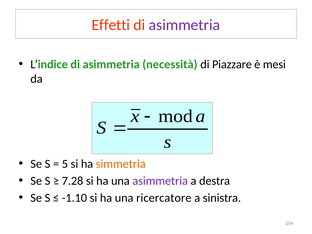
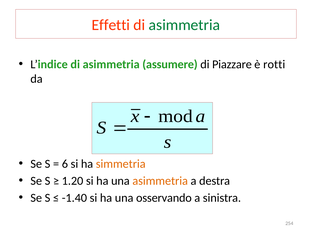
asimmetria colour: purple -> green (184, 25)
necessità: necessità -> assumere (170, 64)
mesi: mesi -> rotti (274, 64)
5: 5 -> 6 (65, 164)
7.28: 7.28 -> 1.20 (73, 181)
asimmetria colour: purple -> orange (160, 181)
-1.10: -1.10 -> -1.40 (74, 198)
ricercatore: ricercatore -> osservando (164, 198)
